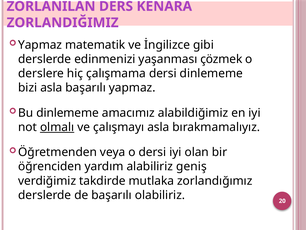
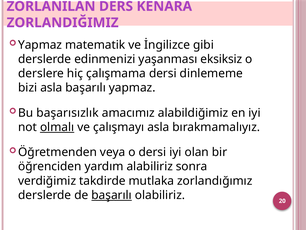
çözmek: çözmek -> eksiksiz (221, 59)
Bu dinlememe: dinlememe -> başarısızlık (68, 113)
geniş: geniş -> sonra (192, 166)
başarılı underline: none -> present (112, 195)
